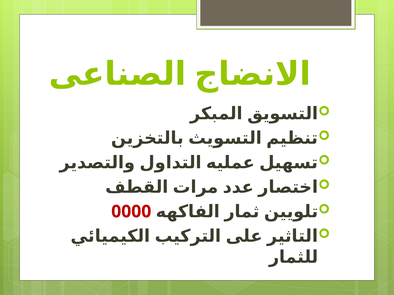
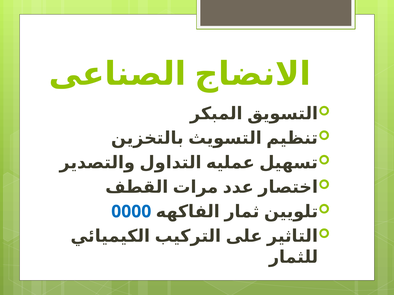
0000 colour: red -> blue (131, 212)
